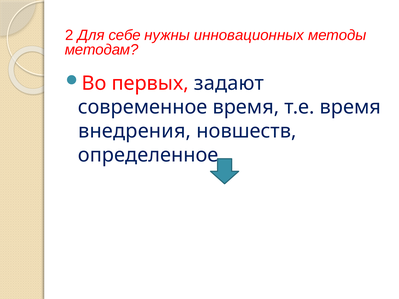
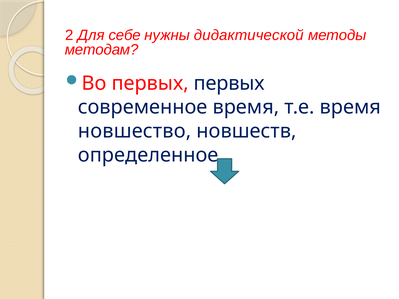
инновационных: инновационных -> дидактической (249, 35)
первых задают: задают -> первых (229, 83)
внедрения: внедрения -> новшество (135, 131)
